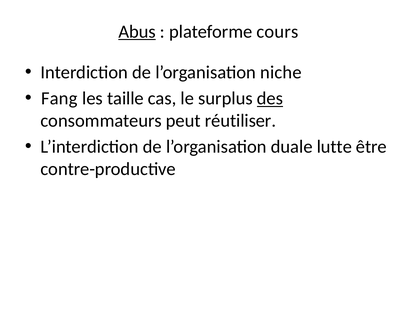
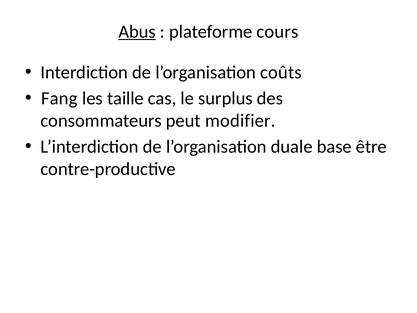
niche: niche -> coûts (281, 72)
des underline: present -> none (270, 98)
réutiliser: réutiliser -> modifier (240, 121)
lutte: lutte -> base (334, 147)
